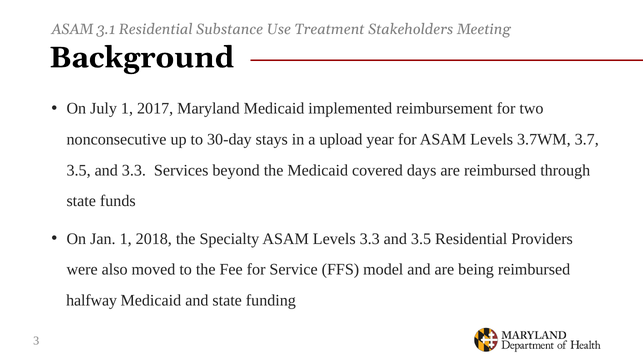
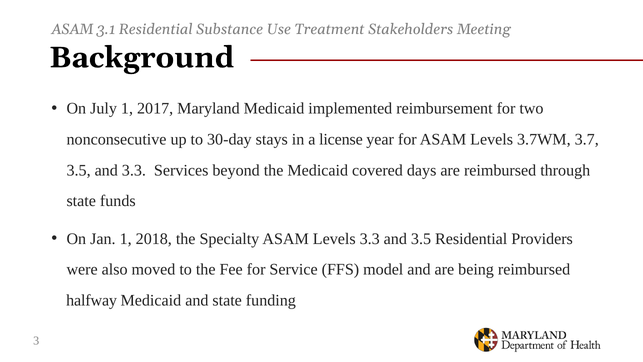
upload: upload -> license (341, 139)
